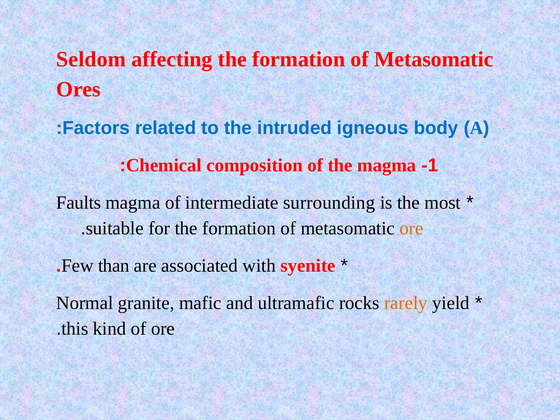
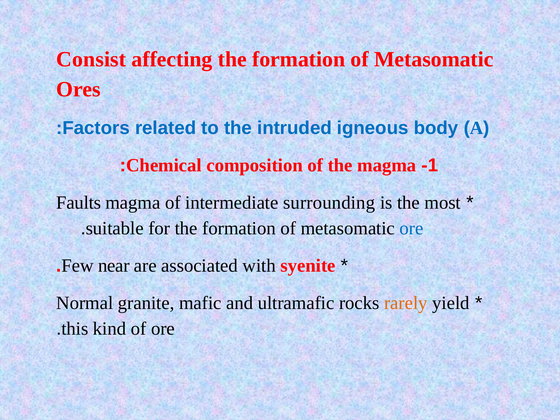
Seldom: Seldom -> Consist (91, 59)
ore colour: orange -> blue (412, 228)
than: than -> near (114, 266)
